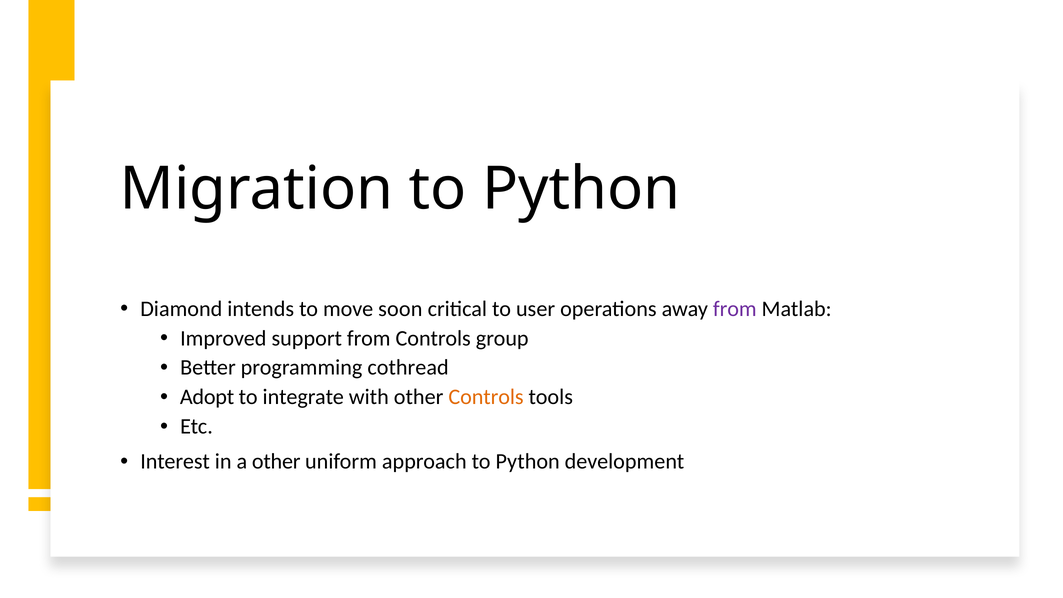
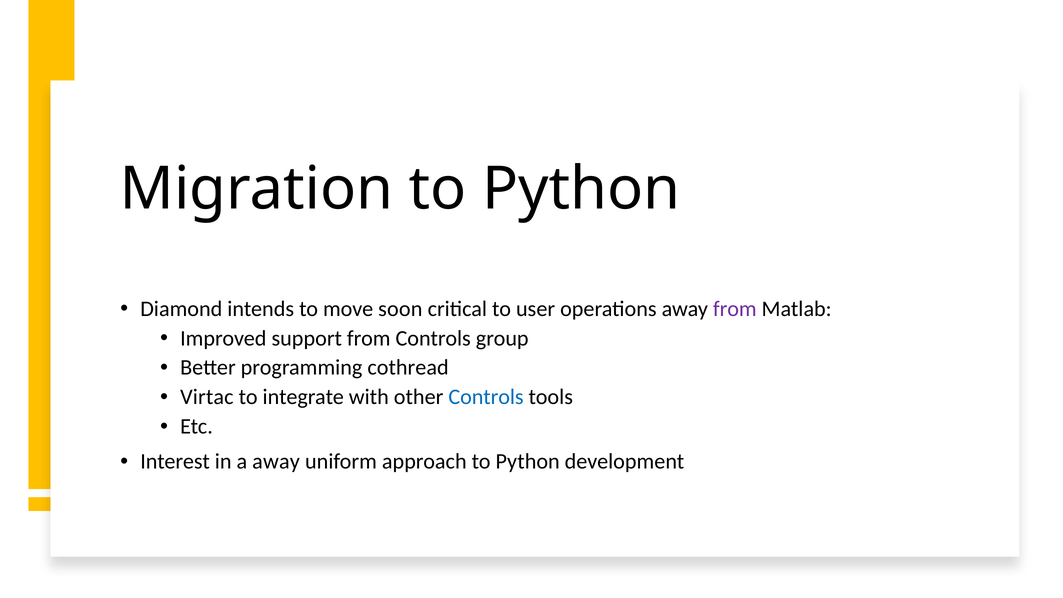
Adopt: Adopt -> Virtac (207, 397)
Controls colour: orange -> blue (486, 397)
a other: other -> away (276, 462)
